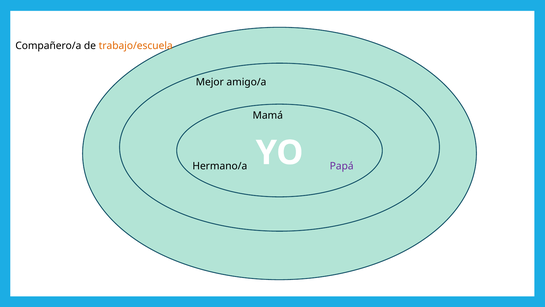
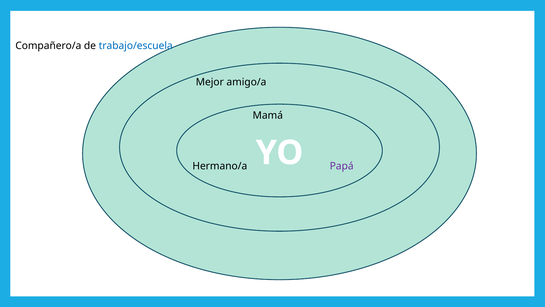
trabajo/escuela colour: orange -> blue (136, 46)
